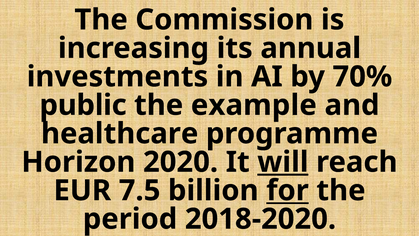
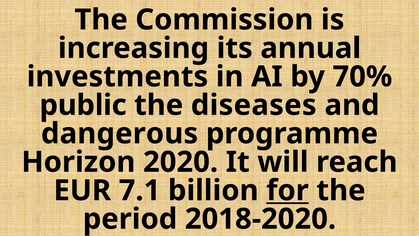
example: example -> diseases (254, 105)
healthcare: healthcare -> dangerous (120, 133)
will underline: present -> none (283, 162)
7.5: 7.5 -> 7.1 (140, 190)
